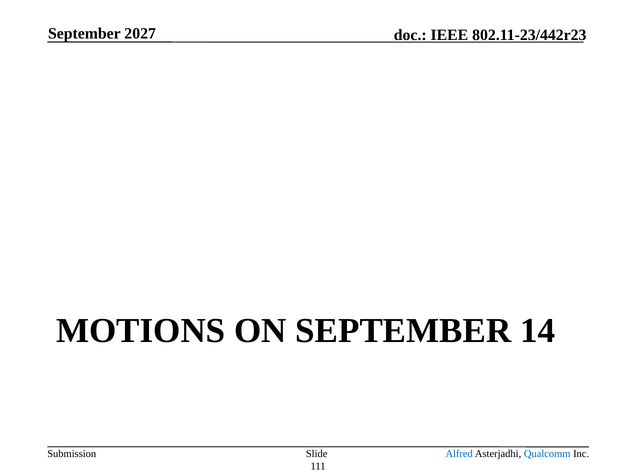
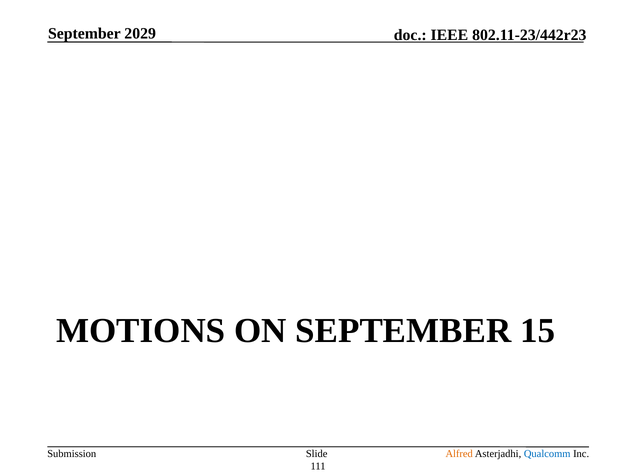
2027: 2027 -> 2029 (140, 33)
14: 14 -> 15 (538, 331)
Alfred colour: blue -> orange (459, 454)
